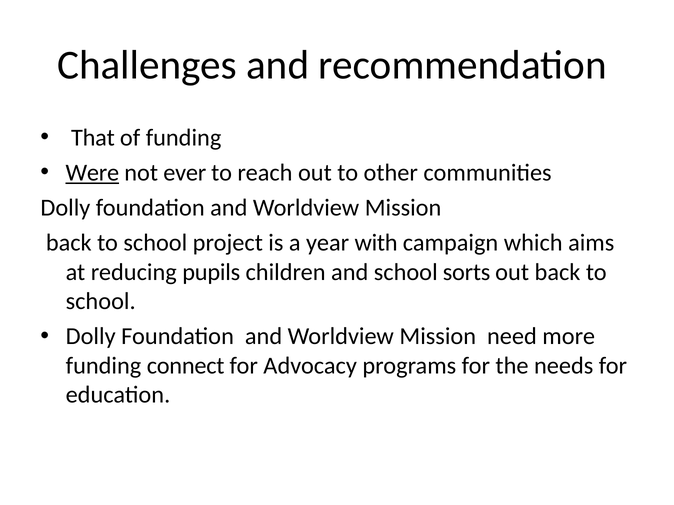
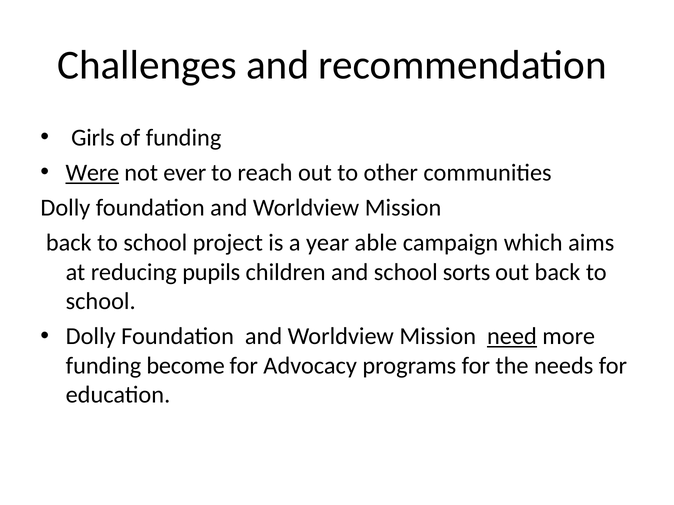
That: That -> Girls (93, 138)
with: with -> able (376, 243)
need underline: none -> present (512, 337)
connect: connect -> become (186, 366)
